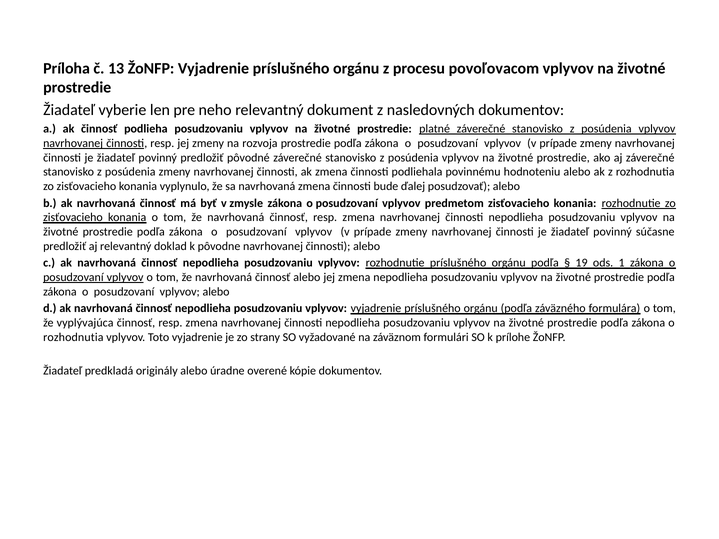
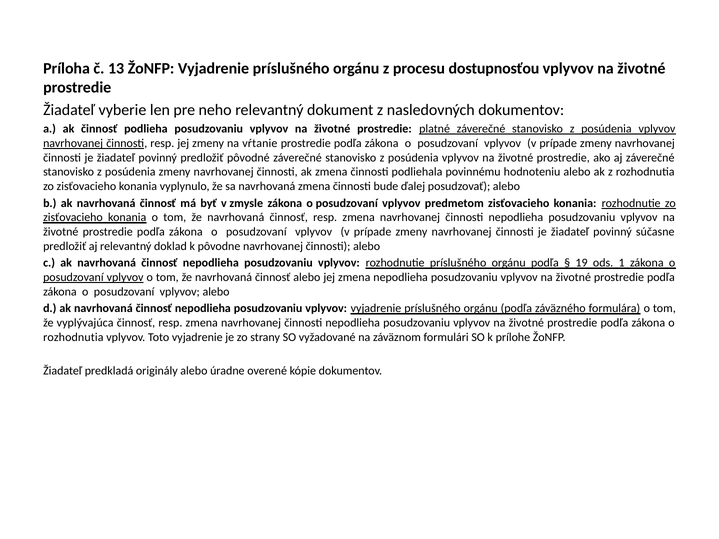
povoľovacom: povoľovacom -> dostupnosťou (494, 68)
rozvoja: rozvoja -> vŕtanie (260, 143)
